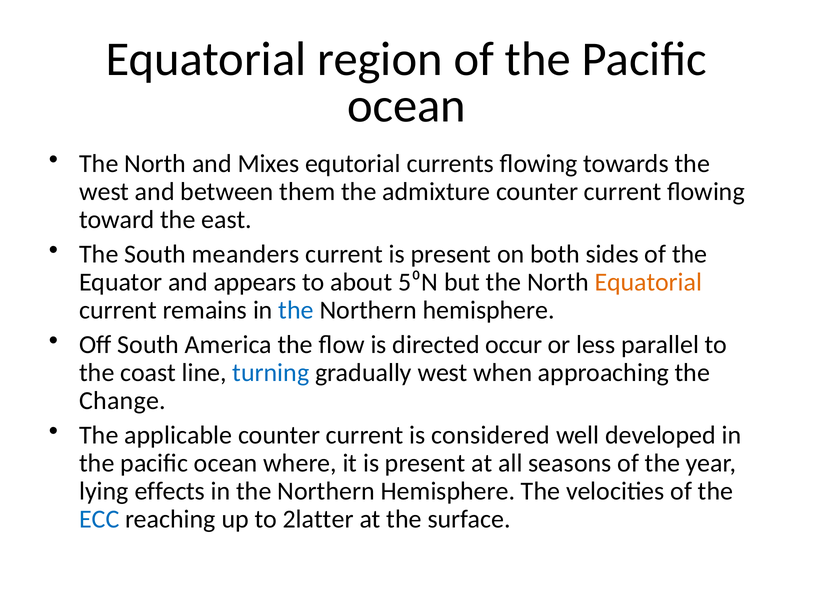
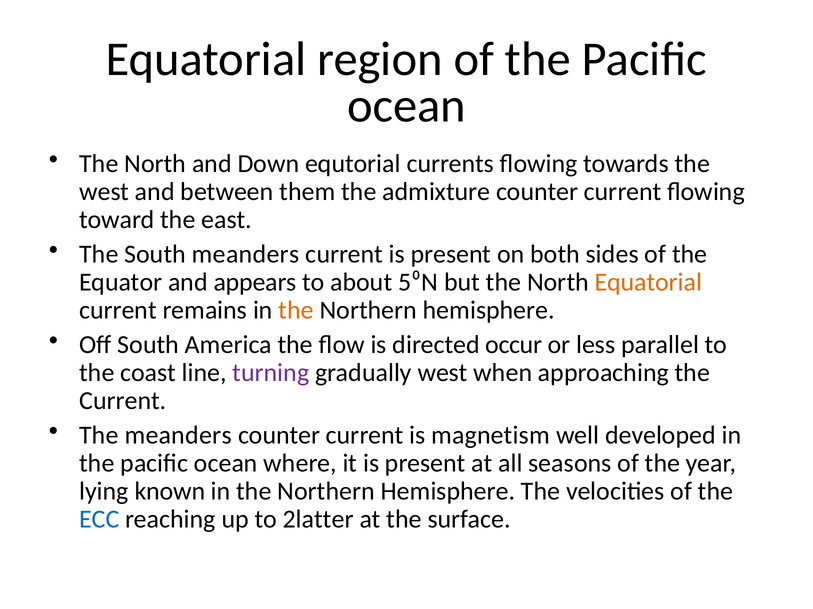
Mixes: Mixes -> Down (268, 164)
the colour: blue -> orange (296, 310)
turning colour: blue -> purple (271, 373)
Change: Change -> Current (123, 401)
The applicable: applicable -> meanders (178, 436)
considered: considered -> magnetism (491, 436)
effects: effects -> known (170, 492)
